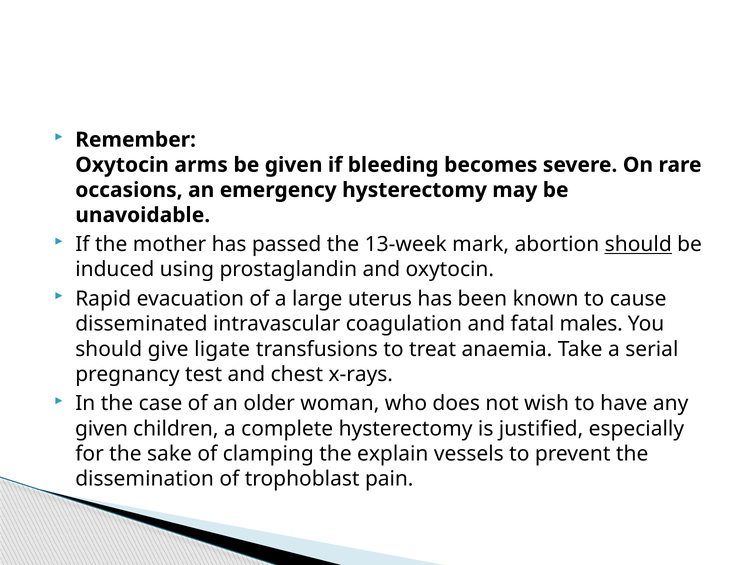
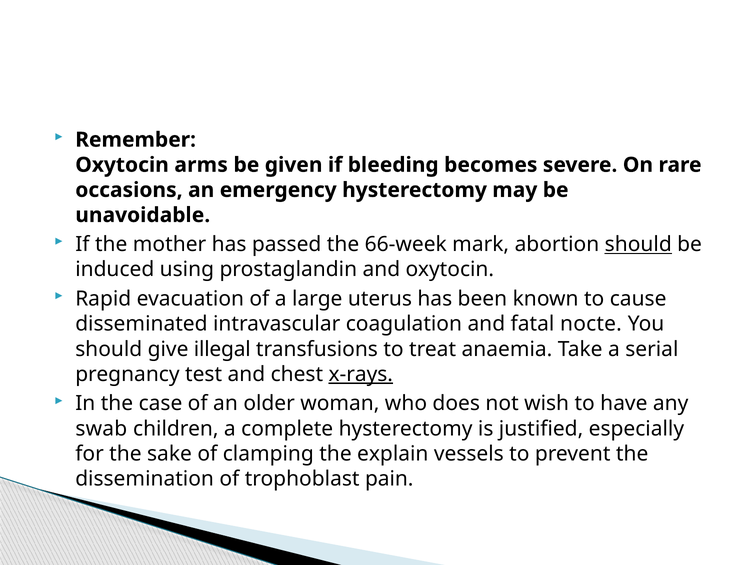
13-week: 13-week -> 66-week (406, 245)
males: males -> nocte (591, 324)
ligate: ligate -> illegal (222, 349)
x-rays underline: none -> present (361, 375)
given: given -> swab (101, 429)
